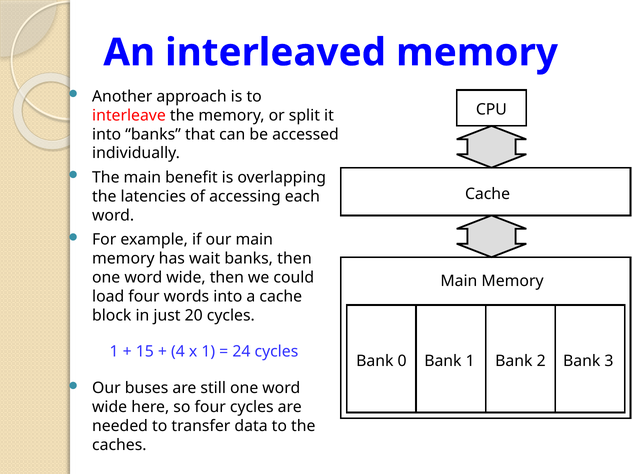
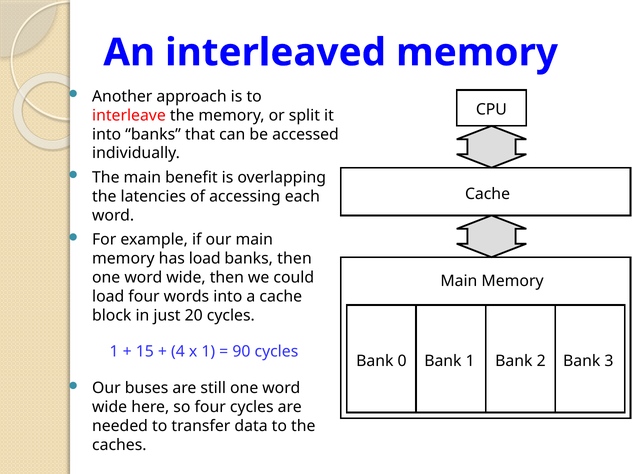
has wait: wait -> load (205, 259)
24: 24 -> 90 (241, 351)
